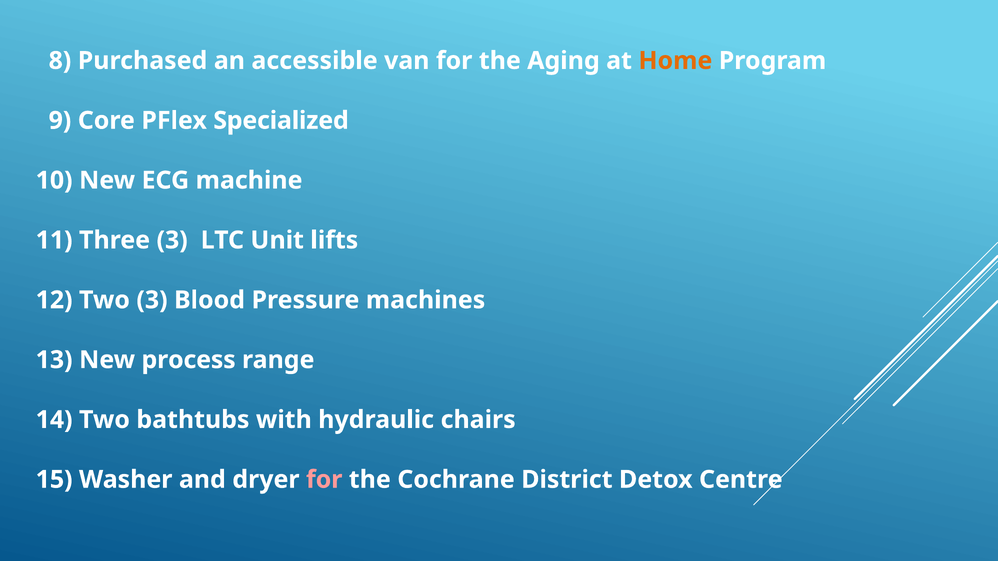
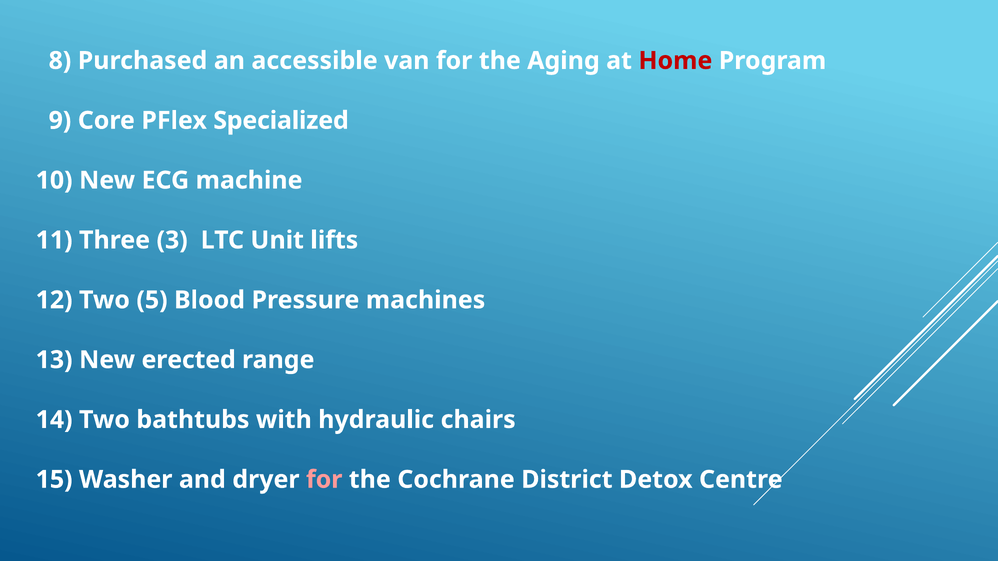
Home colour: orange -> red (675, 61)
Two 3: 3 -> 5 (152, 300)
process: process -> erected (189, 360)
